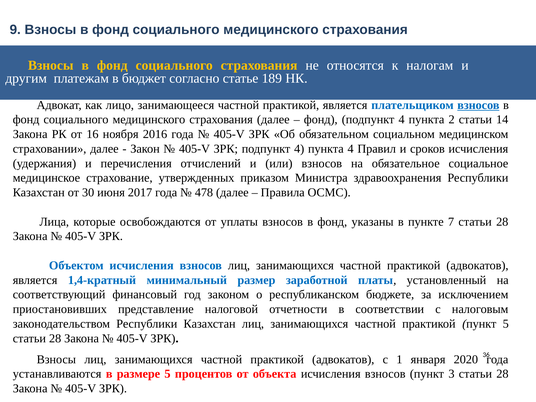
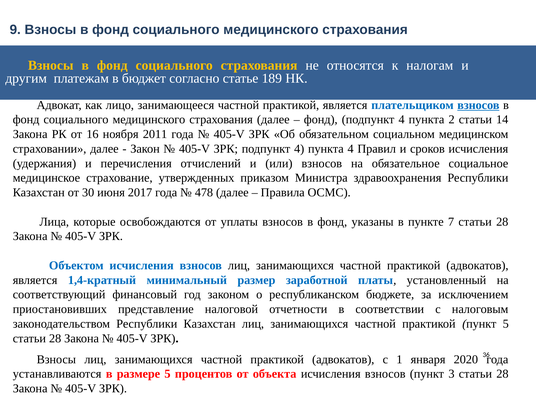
2016: 2016 -> 2011 (155, 134)
